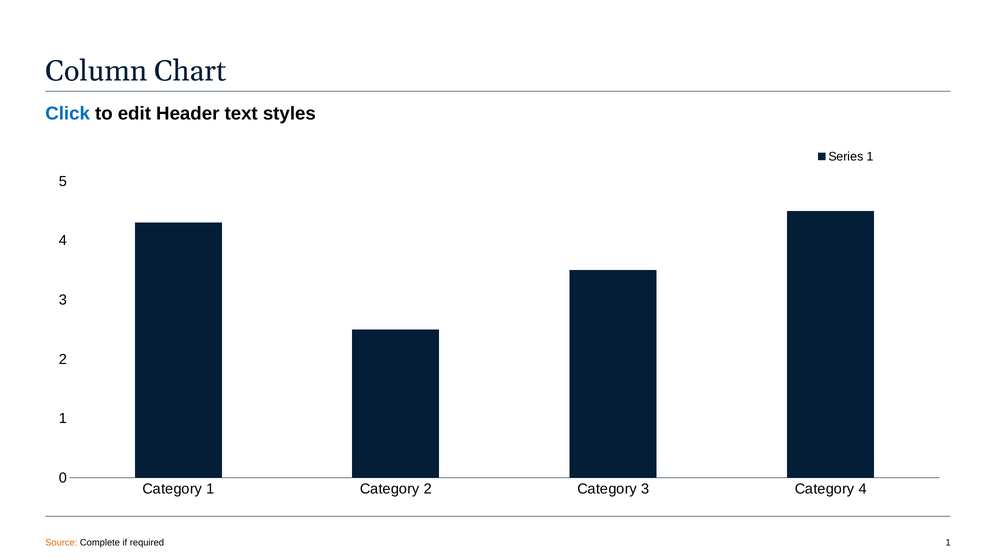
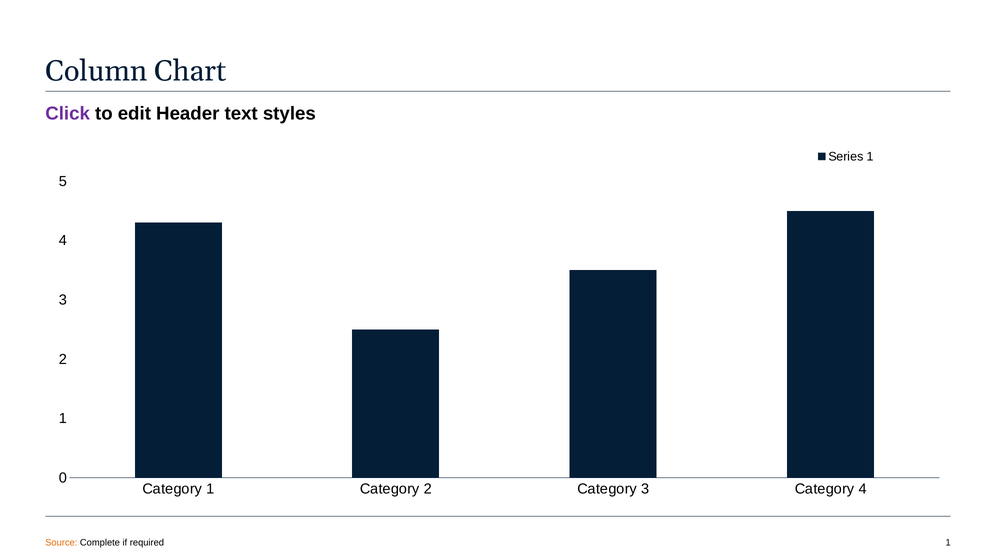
Click colour: blue -> purple (68, 114)
